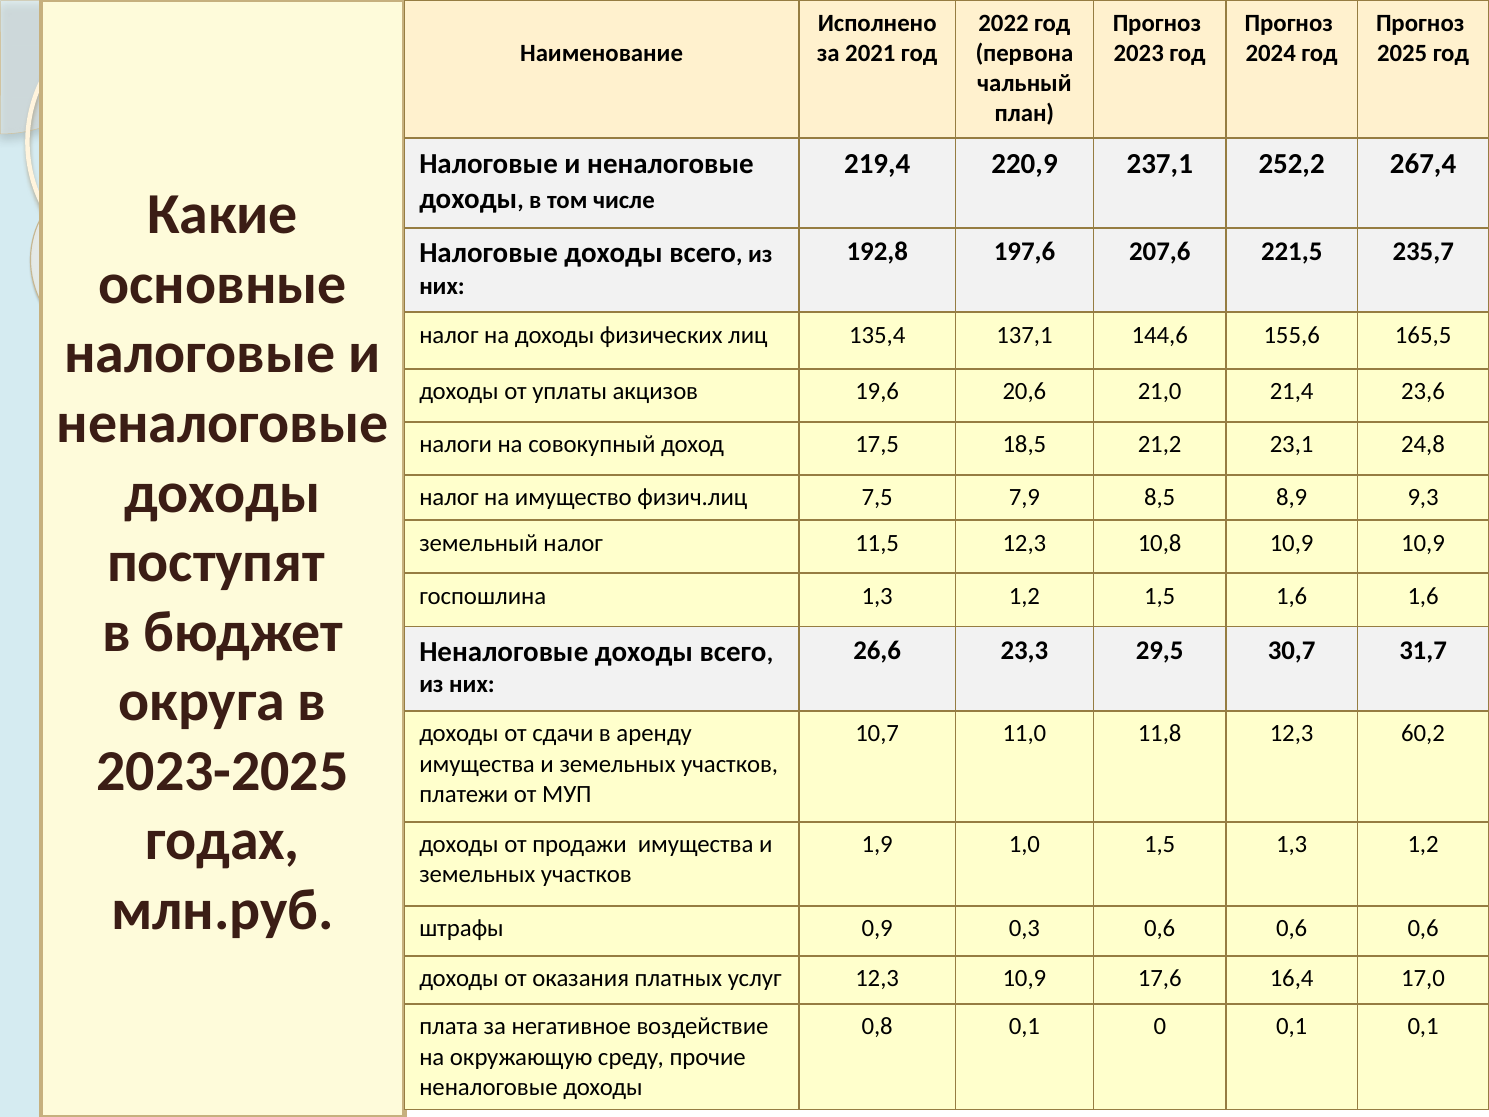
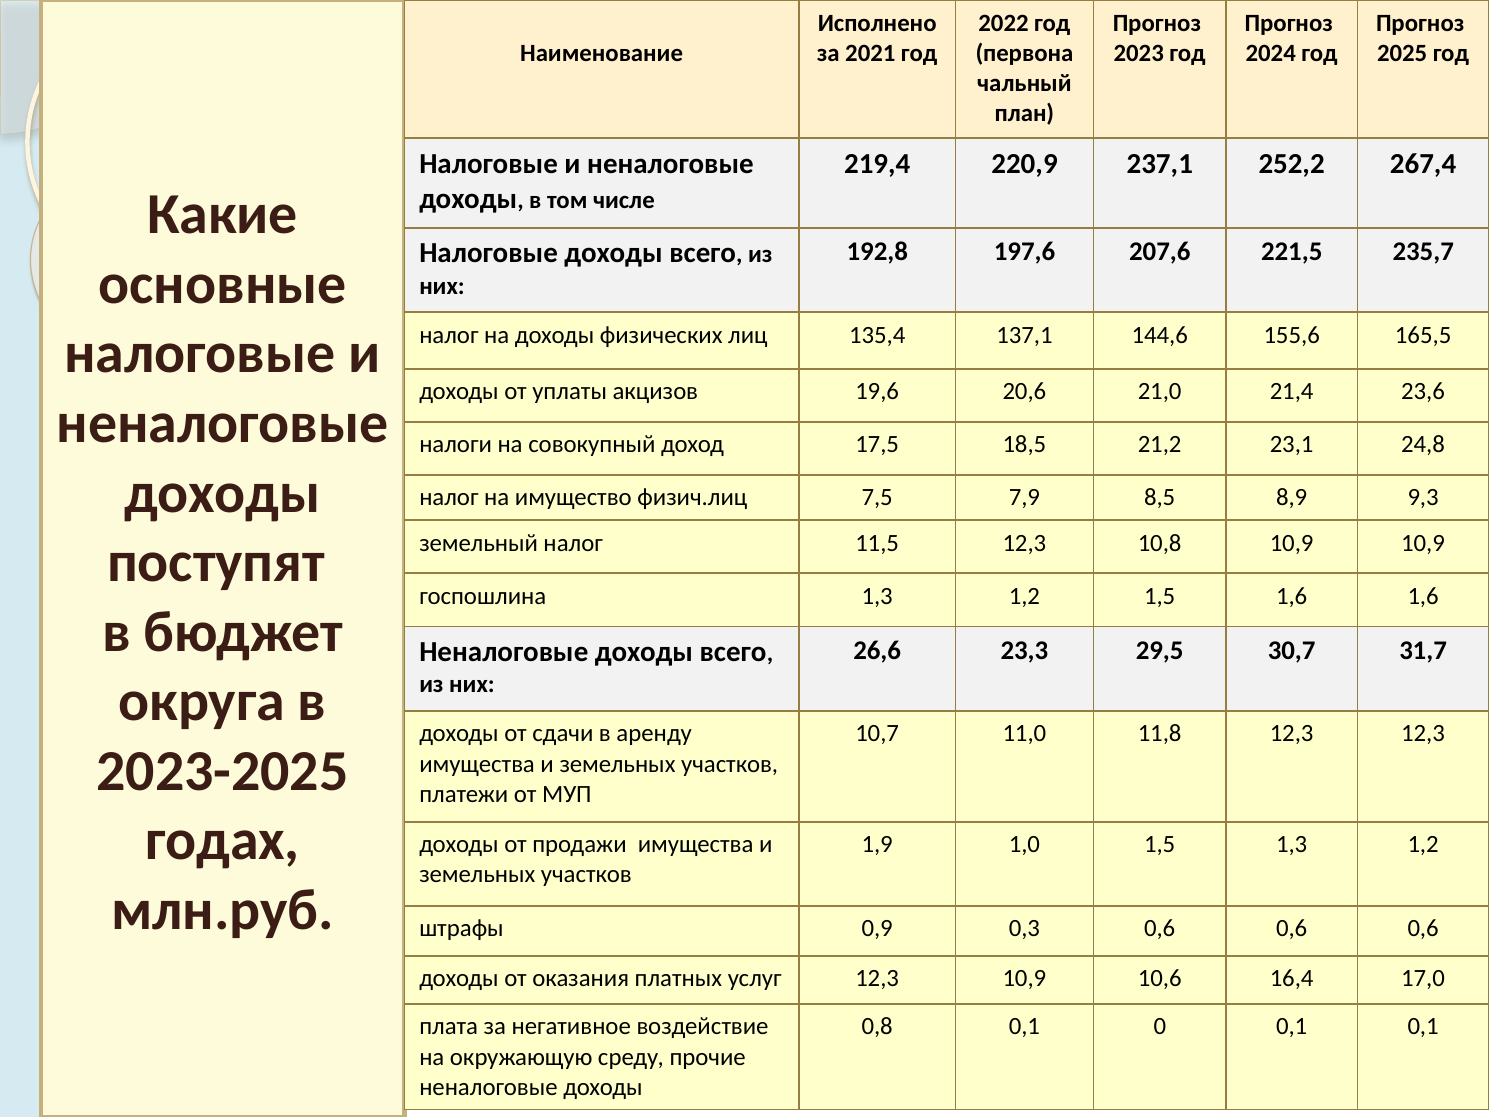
12,3 60,2: 60,2 -> 12,3 (1423, 734)
17,6: 17,6 -> 10,6 (1160, 978)
